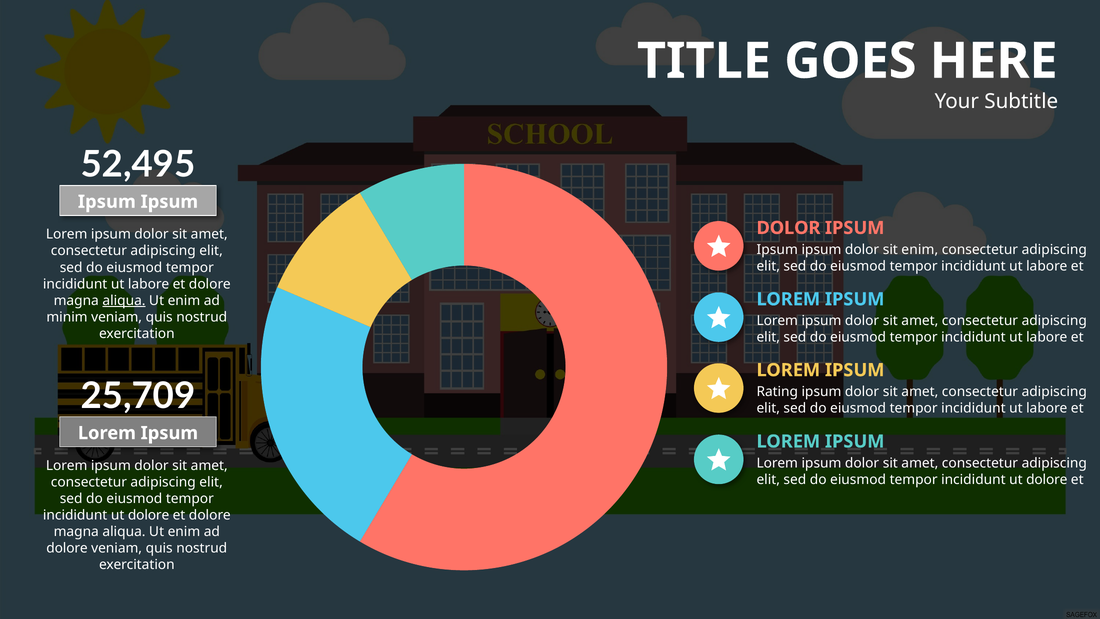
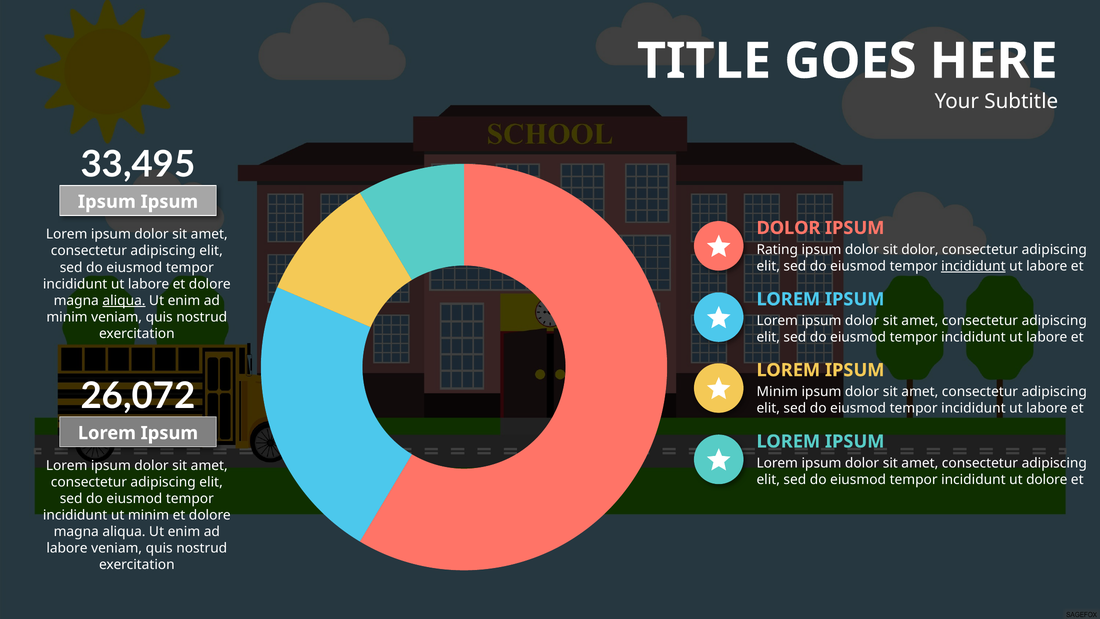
52,495: 52,495 -> 33,495 (138, 165)
Ipsum: Ipsum -> Rating (777, 250)
sit enim: enim -> dolor (920, 250)
incididunt underline: none -> present (973, 266)
25,709: 25,709 -> 26,072 (138, 396)
Rating: Rating -> Minim (777, 392)
dolore: dolore -> minim (149, 515)
dolore: dolore -> labore (67, 548)
